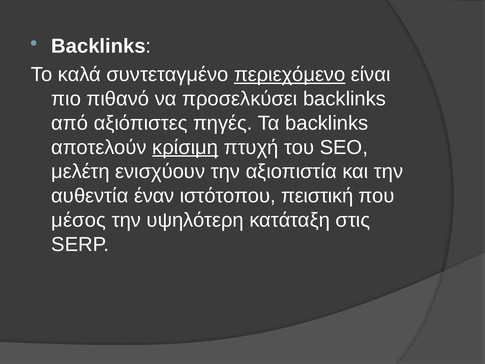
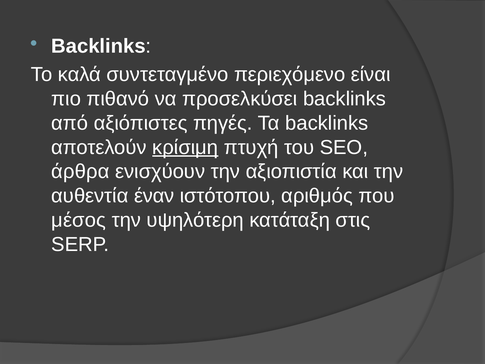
περιεχόμενο underline: present -> none (290, 75)
μελέτη: μελέτη -> άρθρα (80, 172)
πειστική: πειστική -> αριθμός (317, 196)
